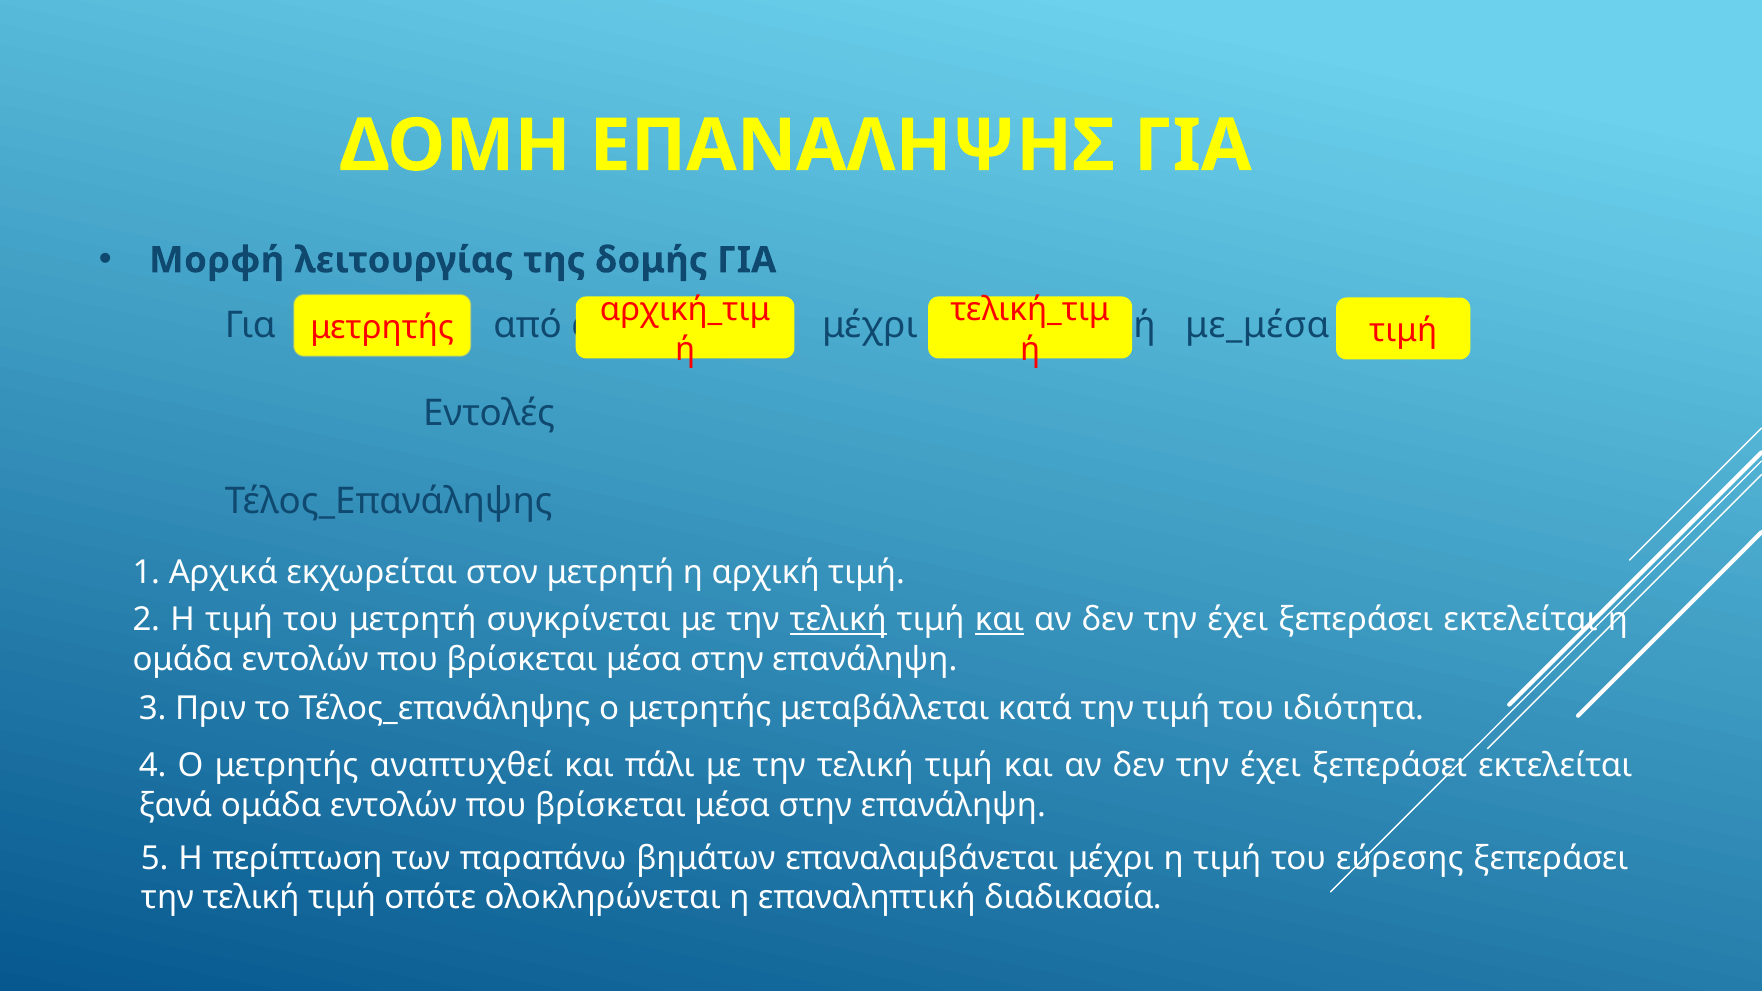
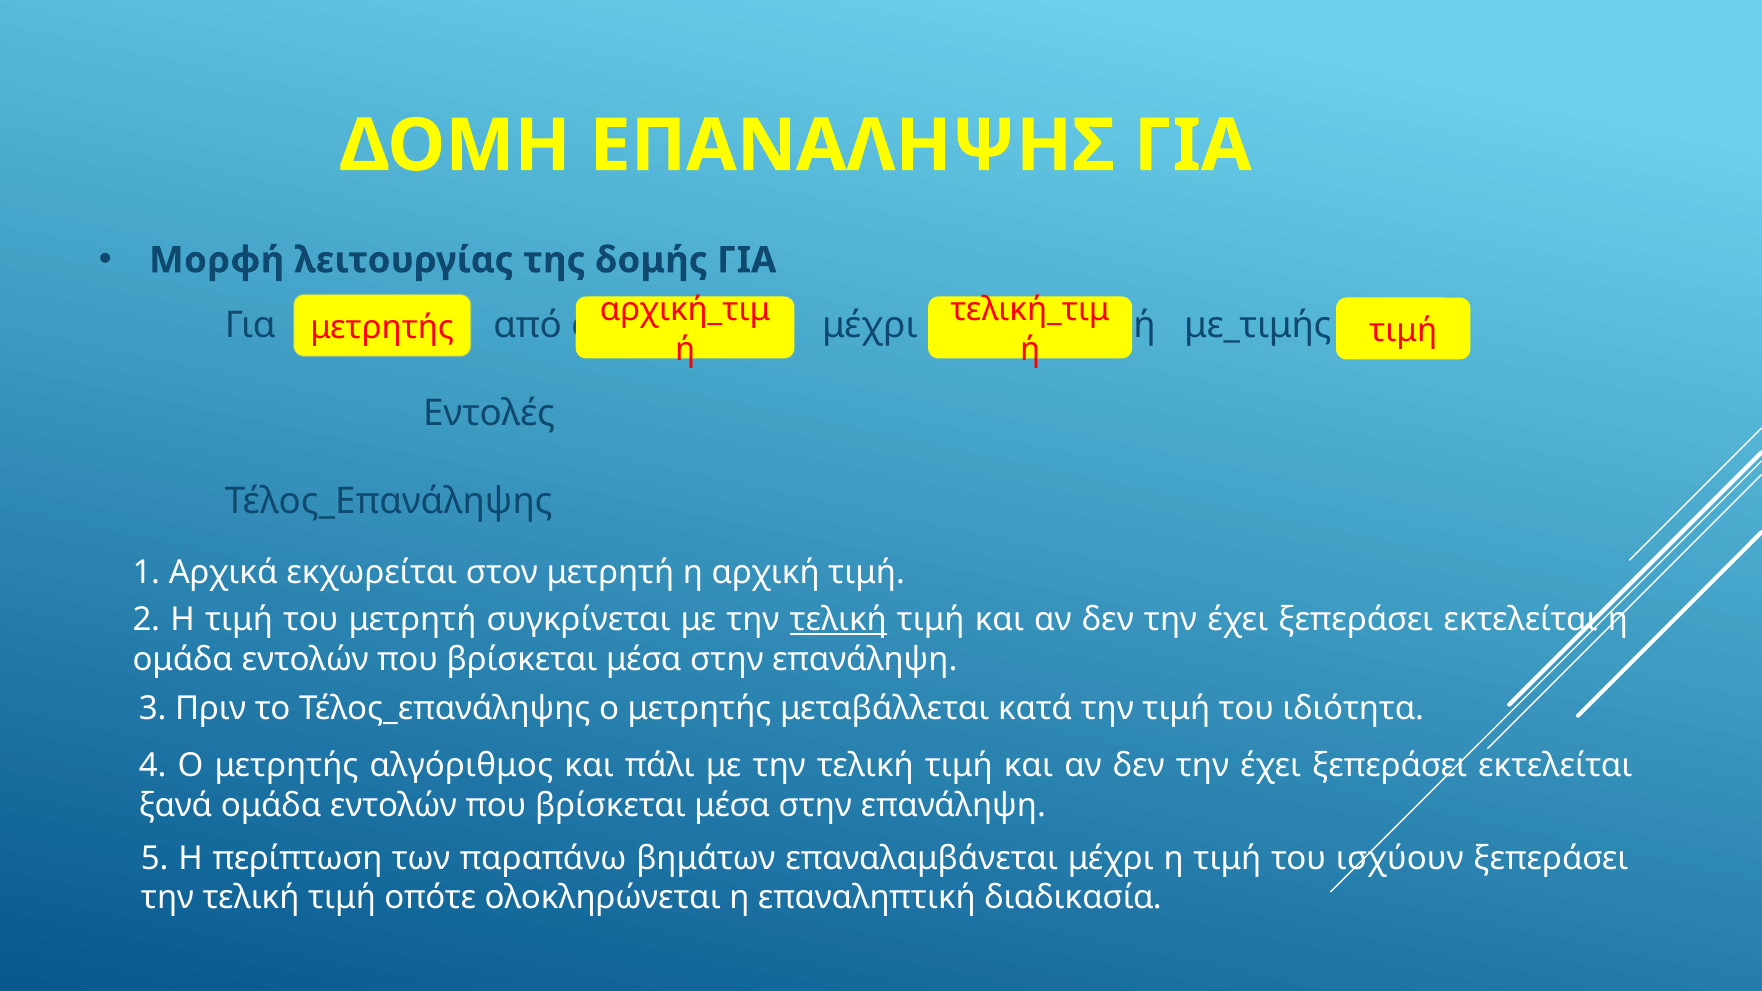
με_μέσα: με_μέσα -> με_τιμής (1258, 326)
και underline: present -> none (999, 620)
αναπτυχθεί: αναπτυχθεί -> αλγόριθμος (461, 766)
εύρεσης: εύρεσης -> ισχύουν (1400, 858)
